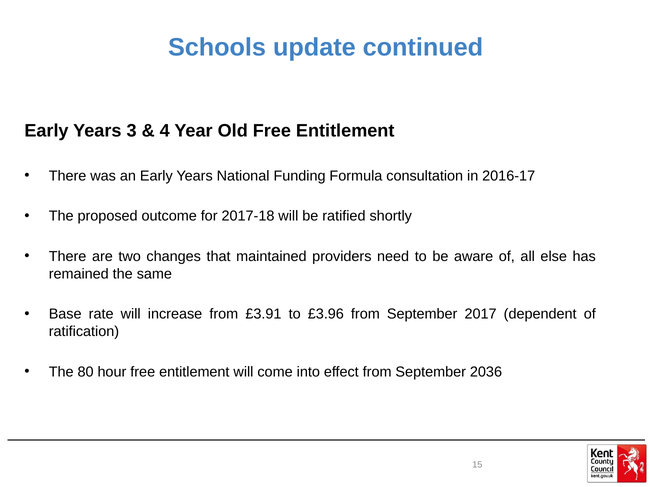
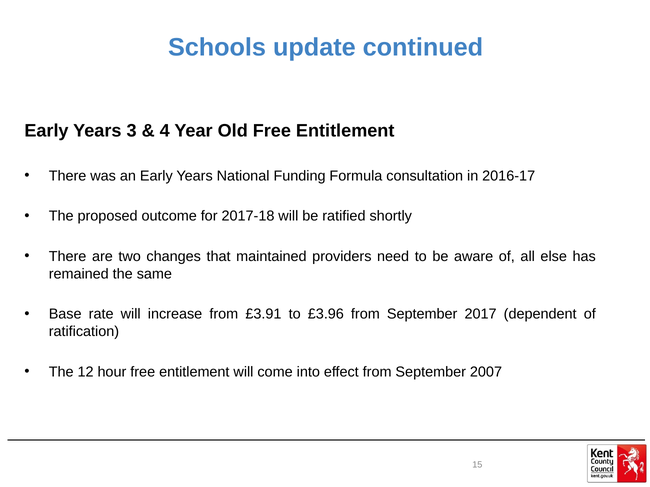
80: 80 -> 12 (86, 372)
2036: 2036 -> 2007 (486, 372)
